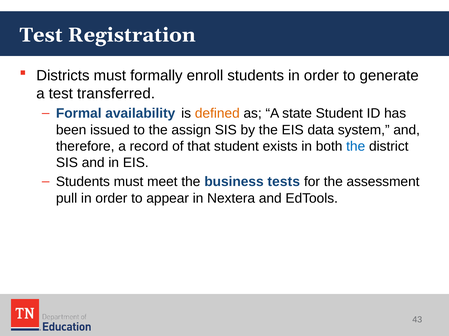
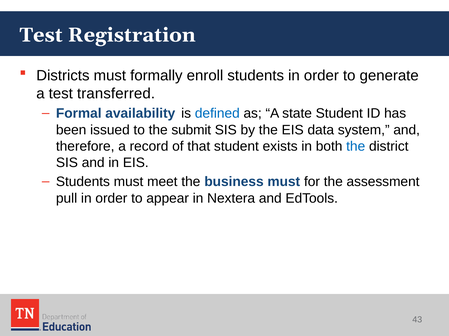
defined colour: orange -> blue (217, 114)
assign: assign -> submit (191, 130)
business tests: tests -> must (284, 182)
